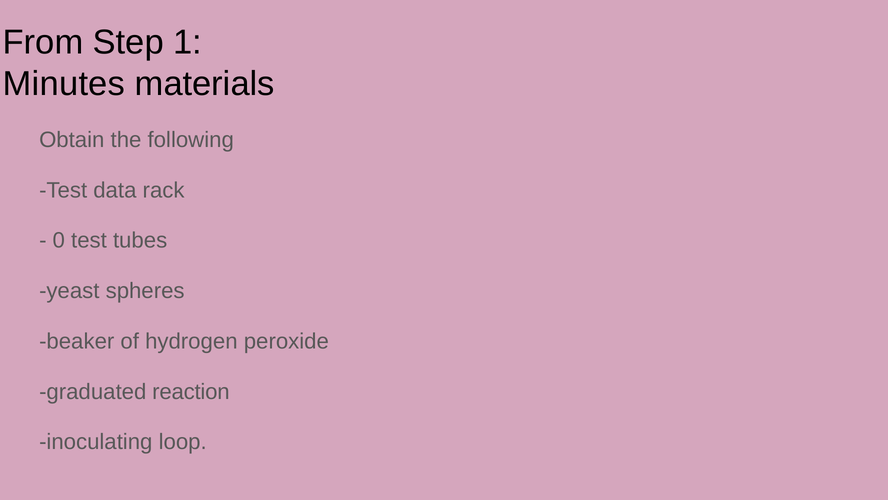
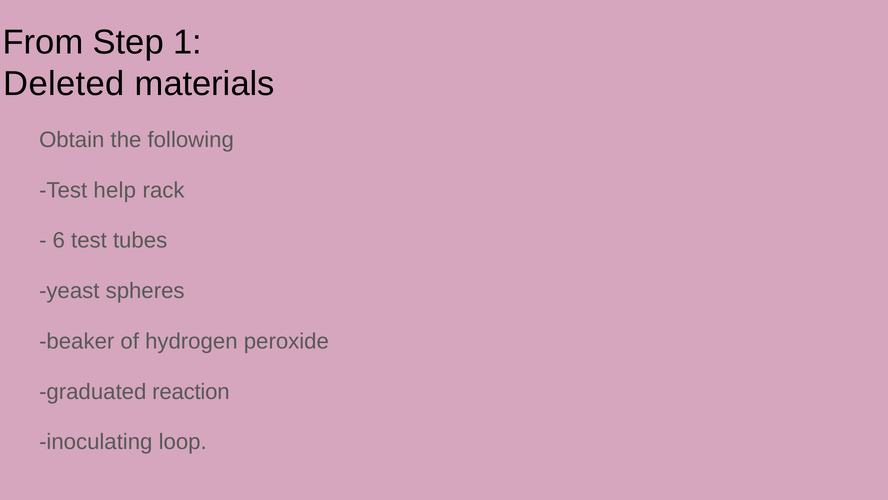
Minutes: Minutes -> Deleted (64, 84)
data: data -> help (115, 190)
0: 0 -> 6 (59, 240)
